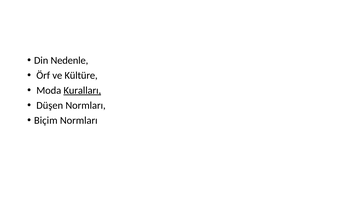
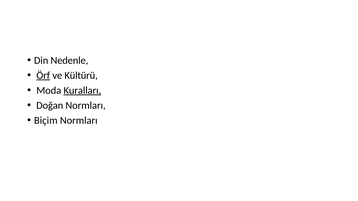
Örf underline: none -> present (43, 76)
Kültüre: Kültüre -> Kültürü (81, 76)
Düşen: Düşen -> Doğan (50, 106)
